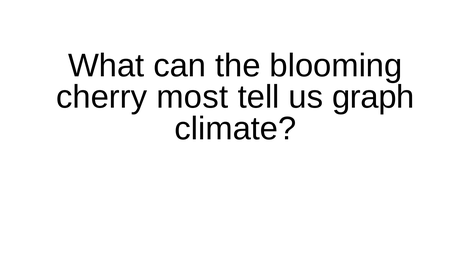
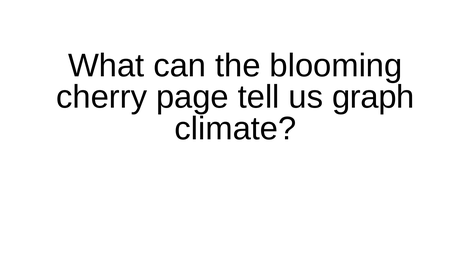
most: most -> page (192, 97)
